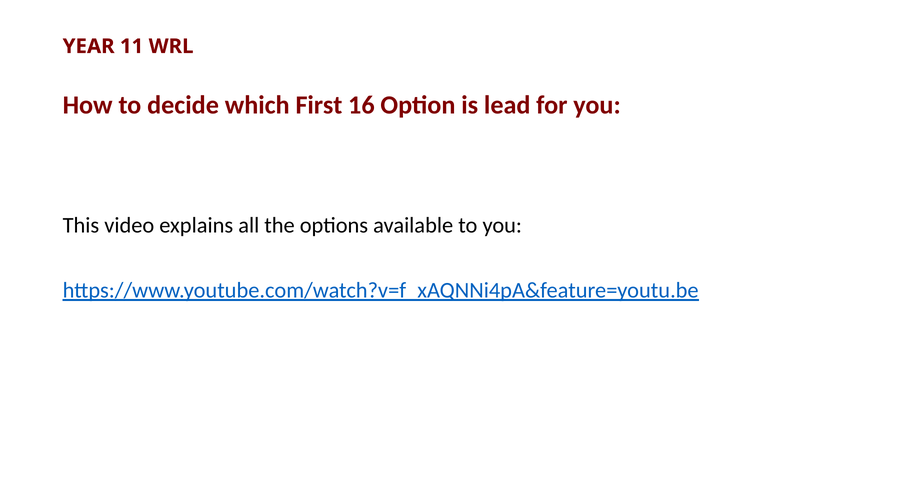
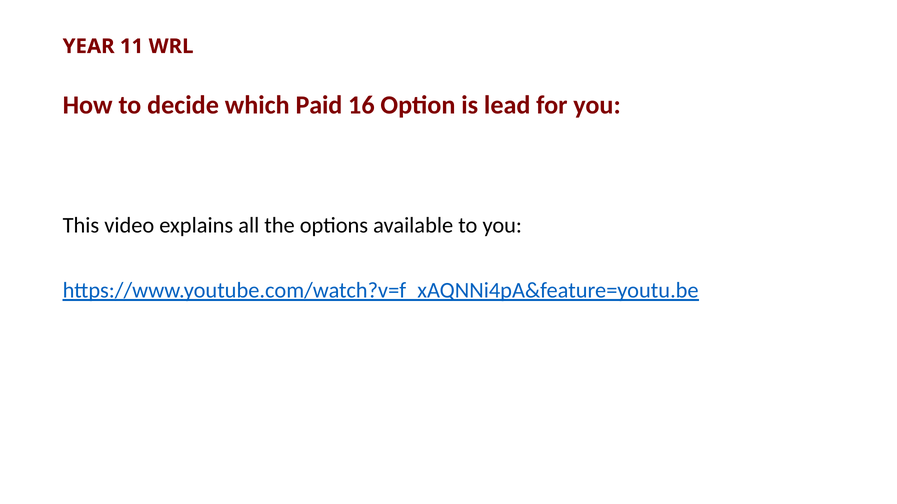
First: First -> Paid (319, 105)
